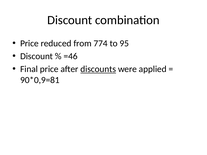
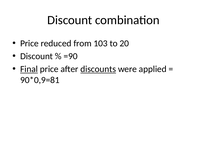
774: 774 -> 103 (101, 43)
95: 95 -> 20 (124, 43)
=46: =46 -> =90 (71, 56)
Final underline: none -> present (29, 69)
